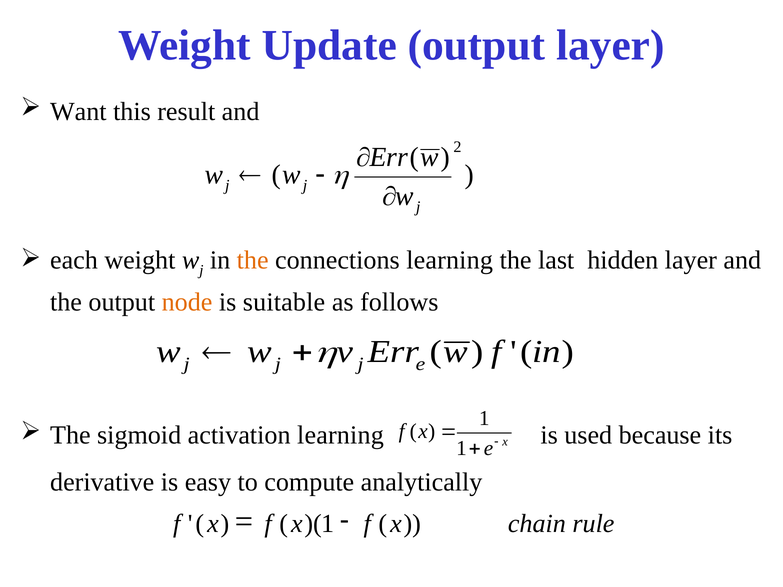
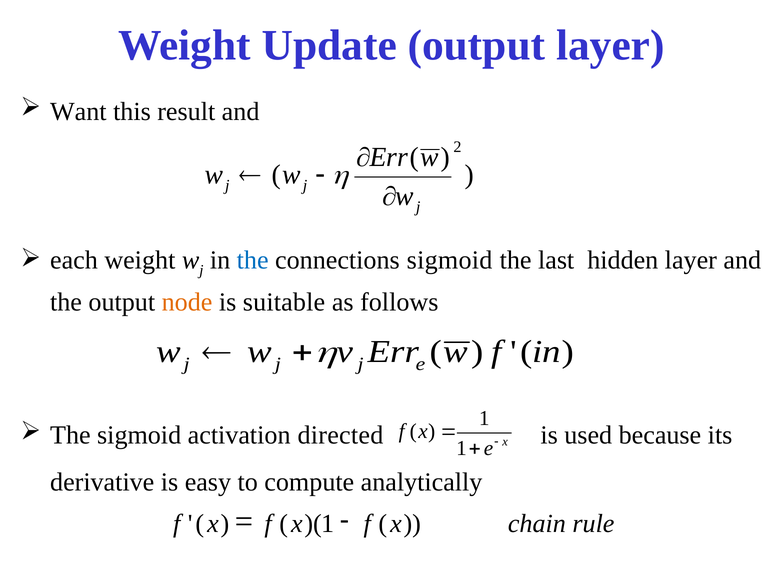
the colour: orange -> blue (253, 260)
connections learning: learning -> sigmoid (450, 260)
activation learning: learning -> directed (340, 435)
